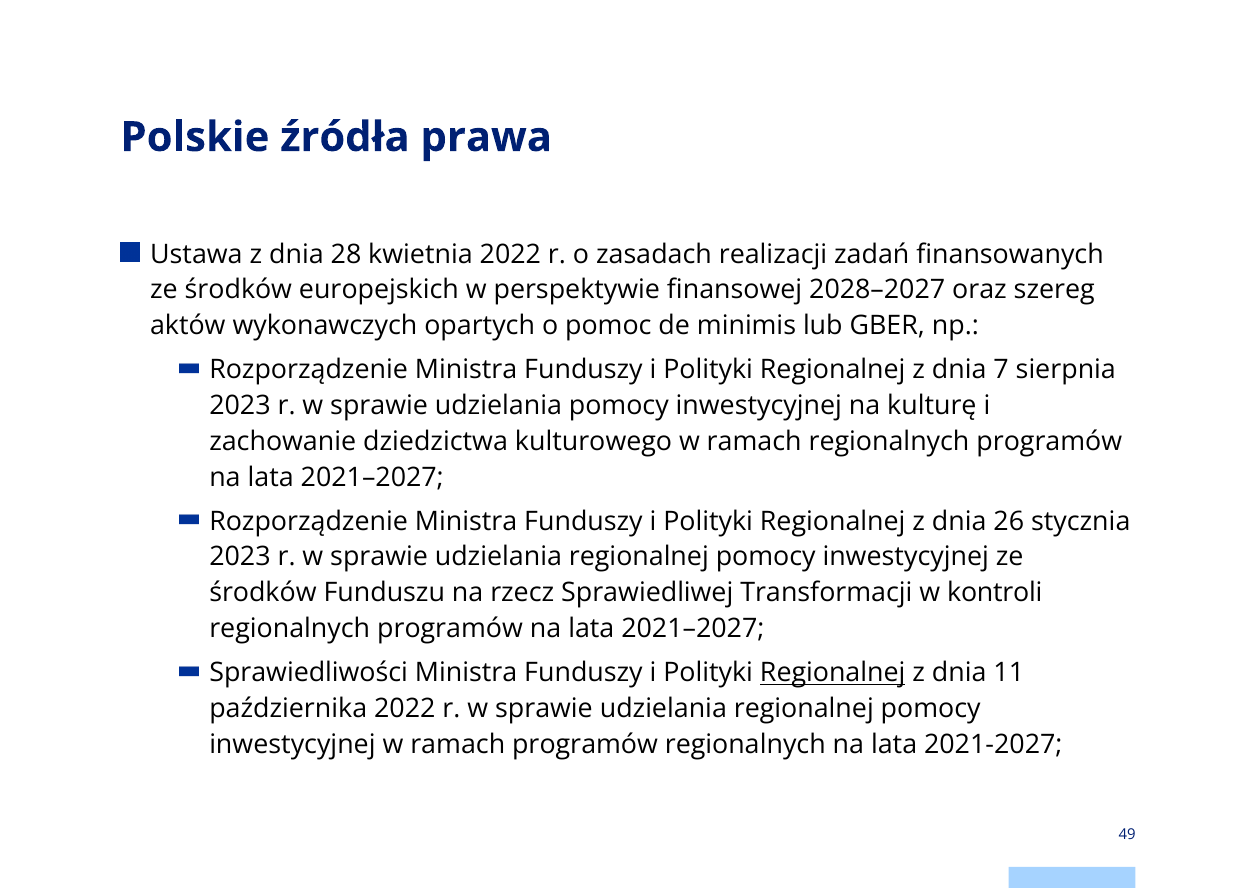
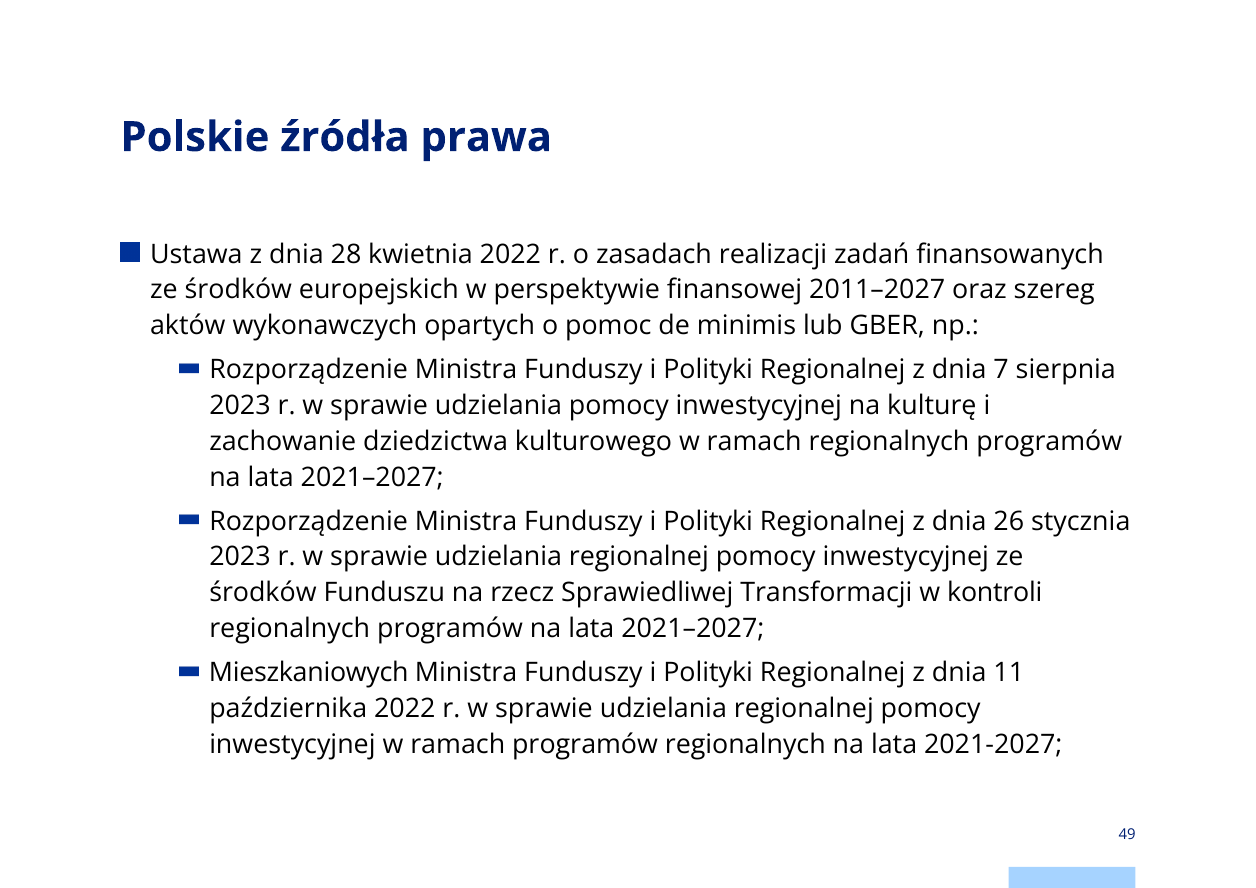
2028–2027: 2028–2027 -> 2011–2027 (877, 290)
Sprawiedliwości: Sprawiedliwości -> Mieszkaniowych (309, 673)
Regionalnej underline: present -> none (833, 673)
